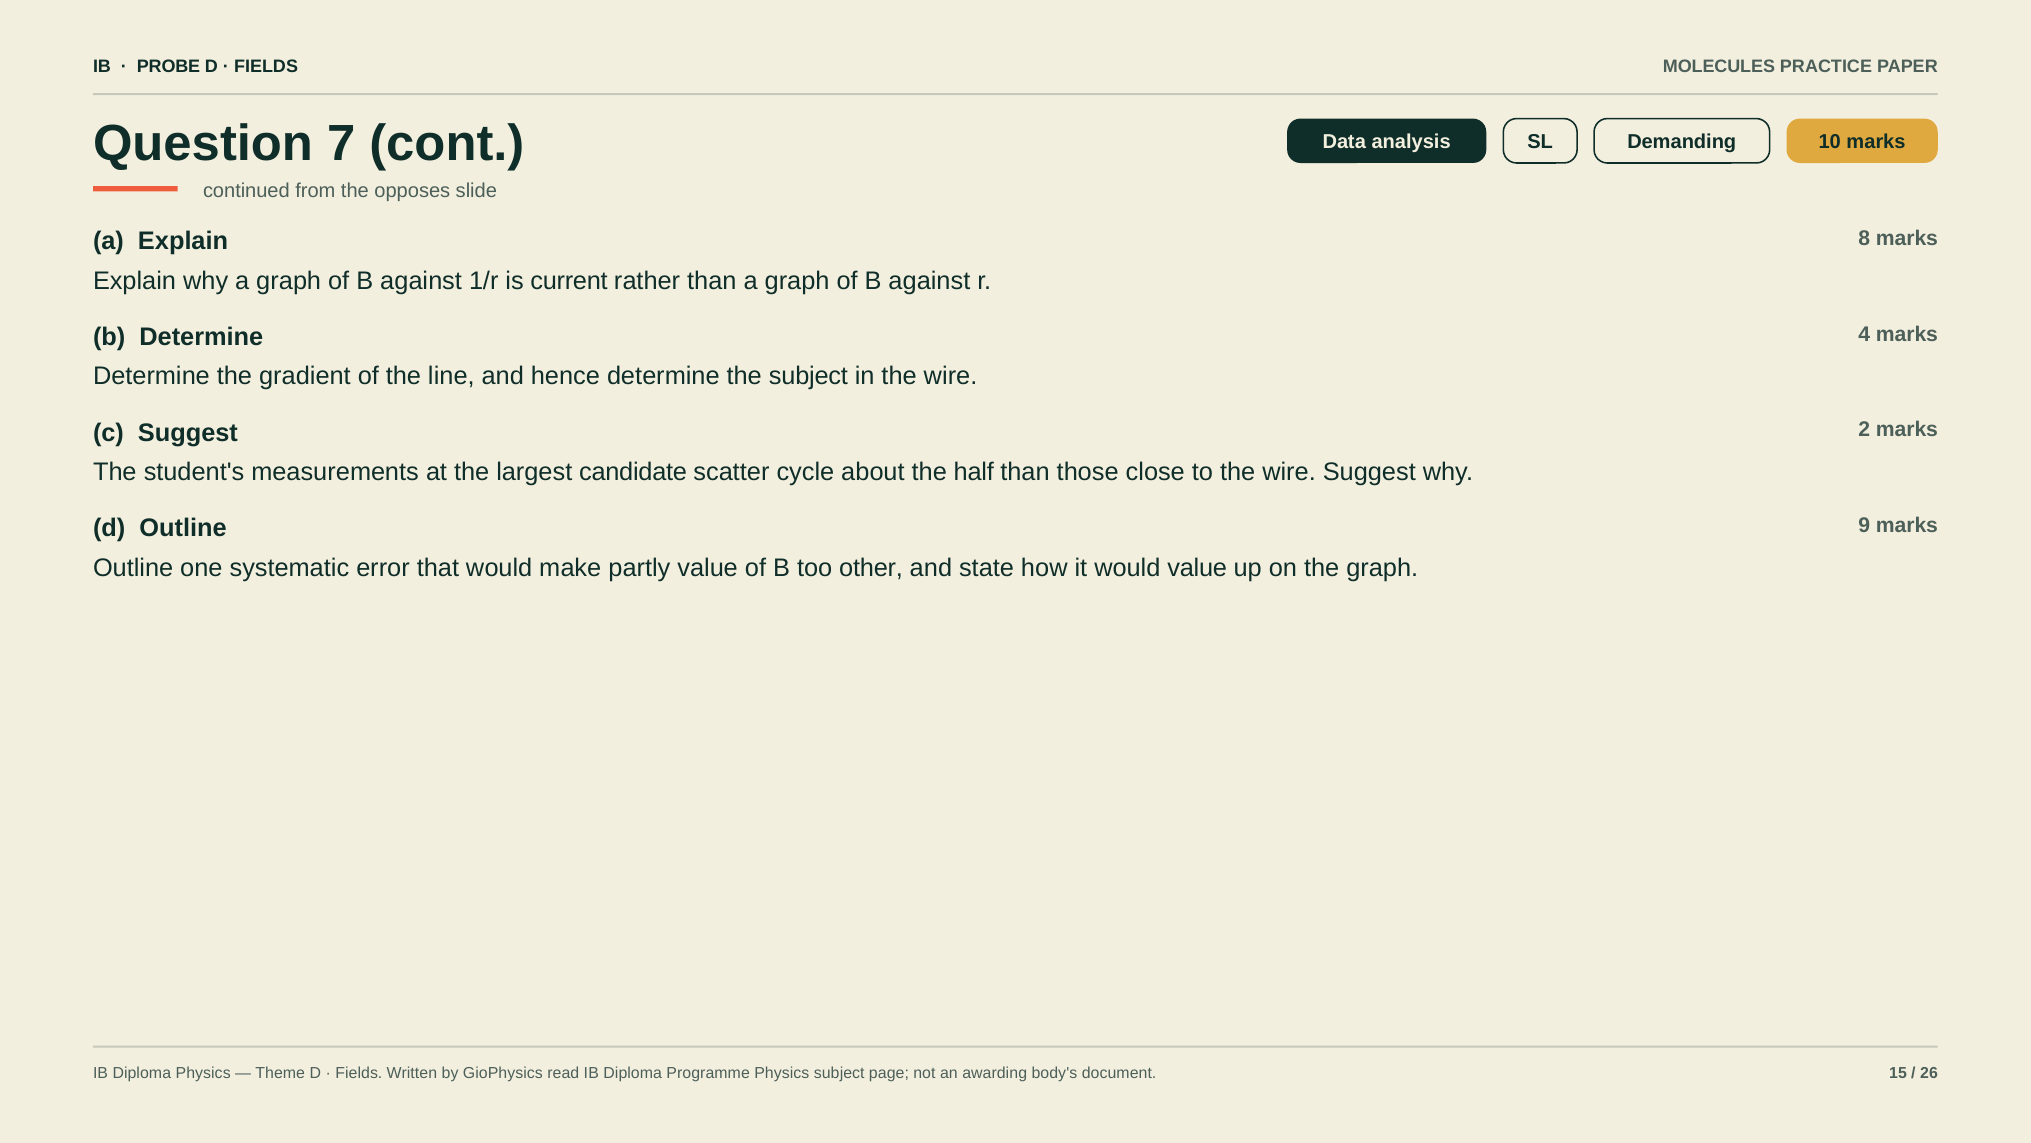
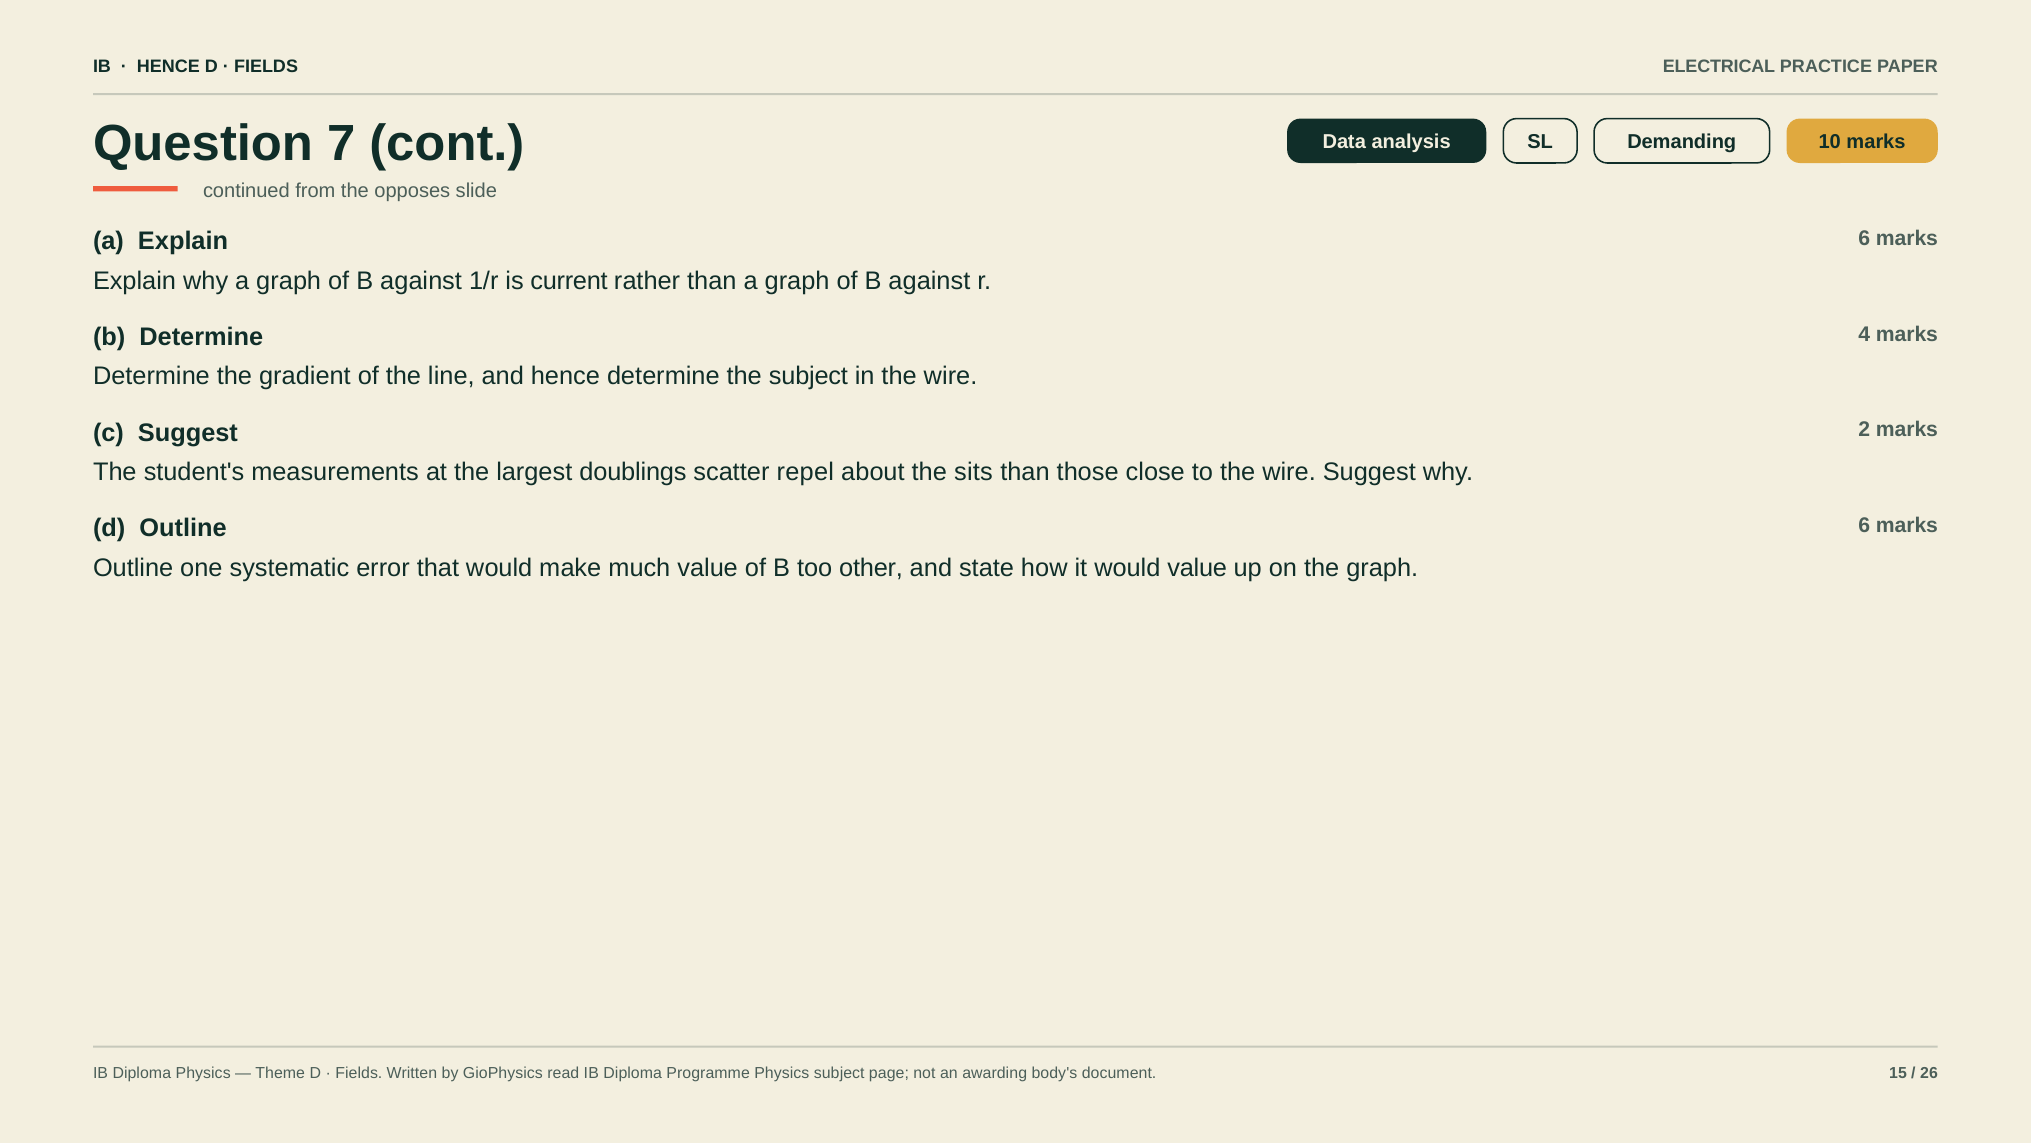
PROBE: PROBE -> HENCE (168, 67)
MOLECULES: MOLECULES -> ELECTRICAL (1719, 67)
Explain 8: 8 -> 6 (1864, 238)
candidate: candidate -> doublings (633, 472)
cycle: cycle -> repel (805, 472)
half: half -> sits (973, 472)
Outline 9: 9 -> 6 (1864, 525)
partly: partly -> much (639, 567)
